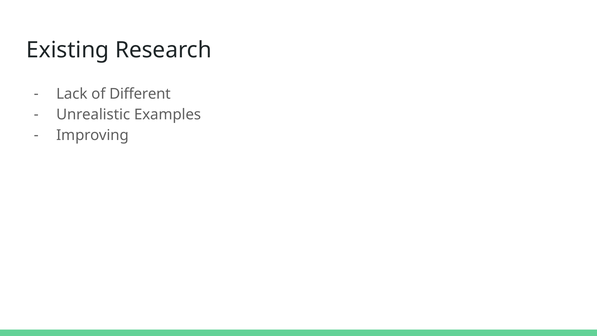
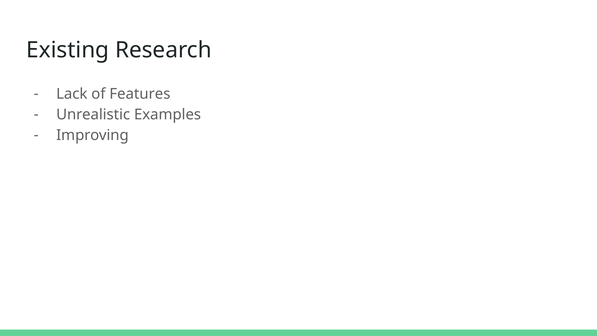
Different: Different -> Features (140, 94)
